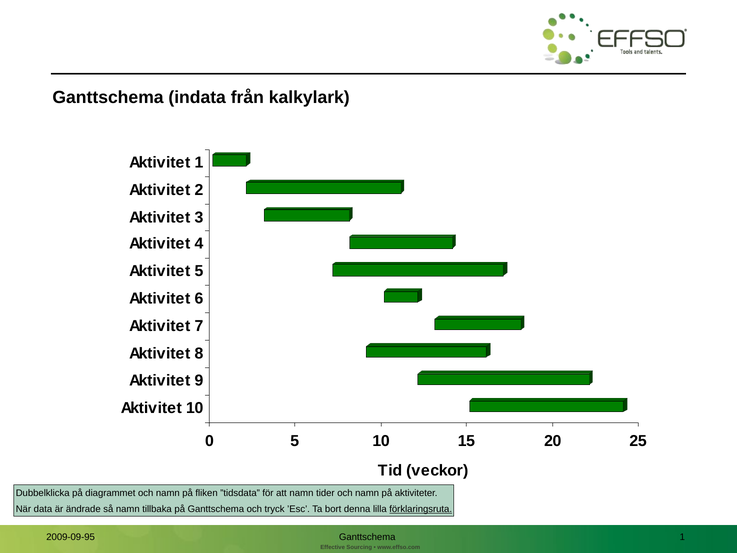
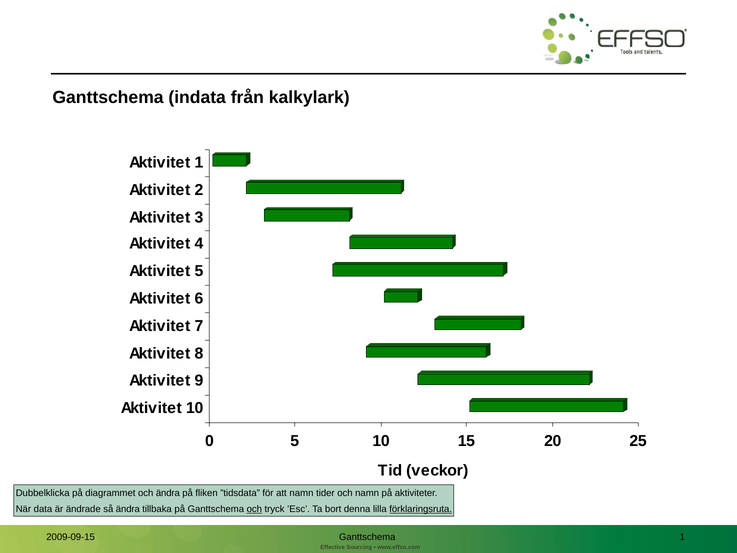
diagrammet och namn: namn -> ändra (168, 493)
så namn: namn -> ändra (128, 509)
och underline: none -> present (254, 509)
2009-09-95: 2009-09-95 -> 2009-09-15 (71, 537)
